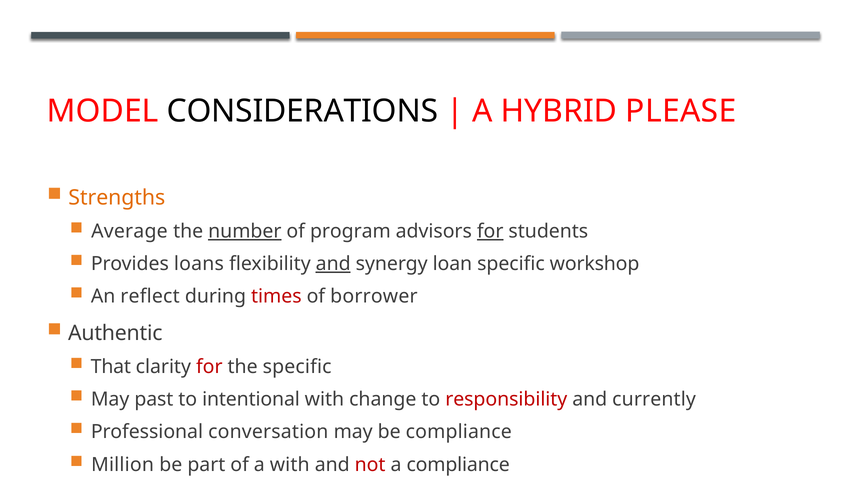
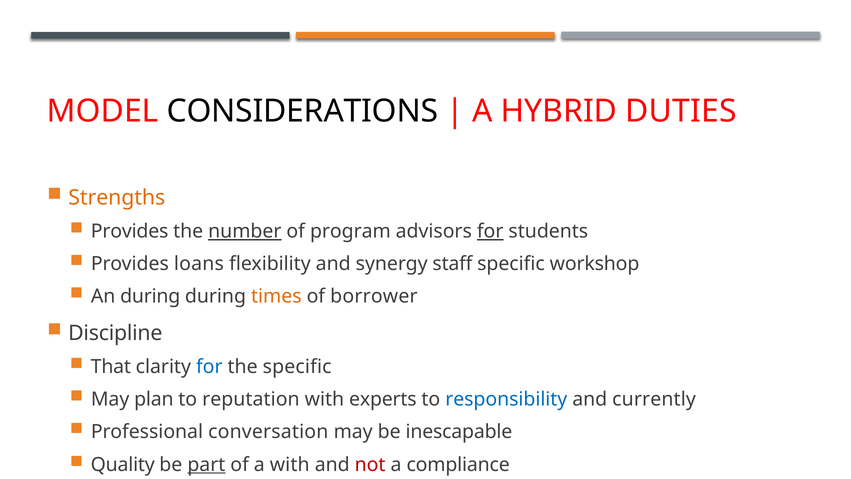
PLEASE: PLEASE -> DUTIES (681, 111)
Average: Average -> Provides (130, 231)
and underline: present -> none (333, 264)
loan: loan -> staff (452, 264)
An reflect: reflect -> during (150, 296)
times colour: red -> orange (276, 296)
Authentic: Authentic -> Discipline (115, 333)
for colour: red -> blue (209, 367)
past: past -> plan (154, 399)
intentional: intentional -> reputation (251, 399)
change: change -> experts (383, 399)
responsibility colour: red -> blue (506, 399)
be compliance: compliance -> inescapable (459, 432)
Million: Million -> Quality (123, 464)
part underline: none -> present (206, 464)
